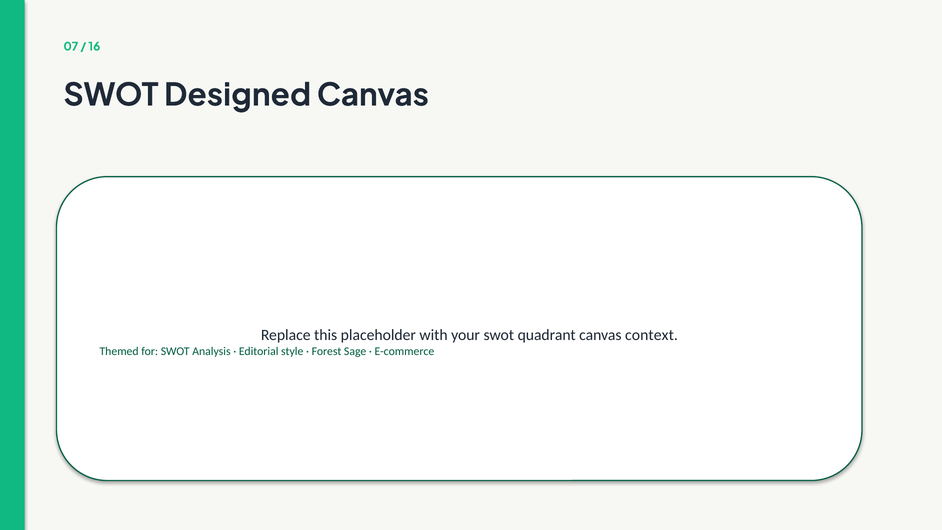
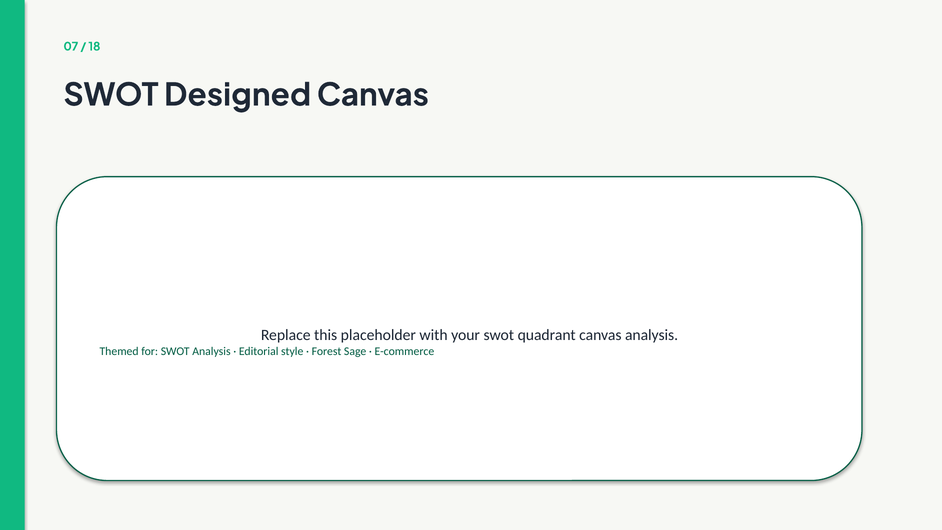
16: 16 -> 18 (94, 47)
canvas context: context -> analysis (652, 335)
